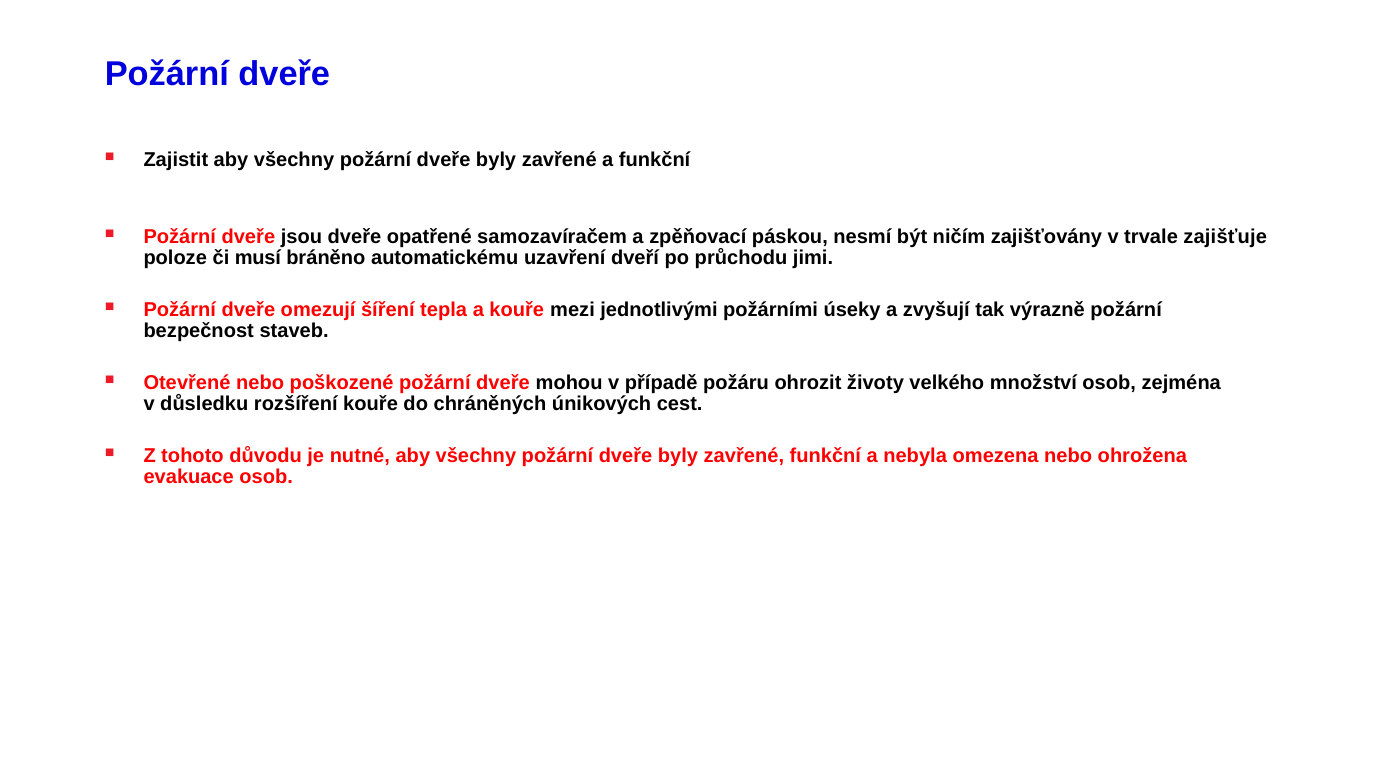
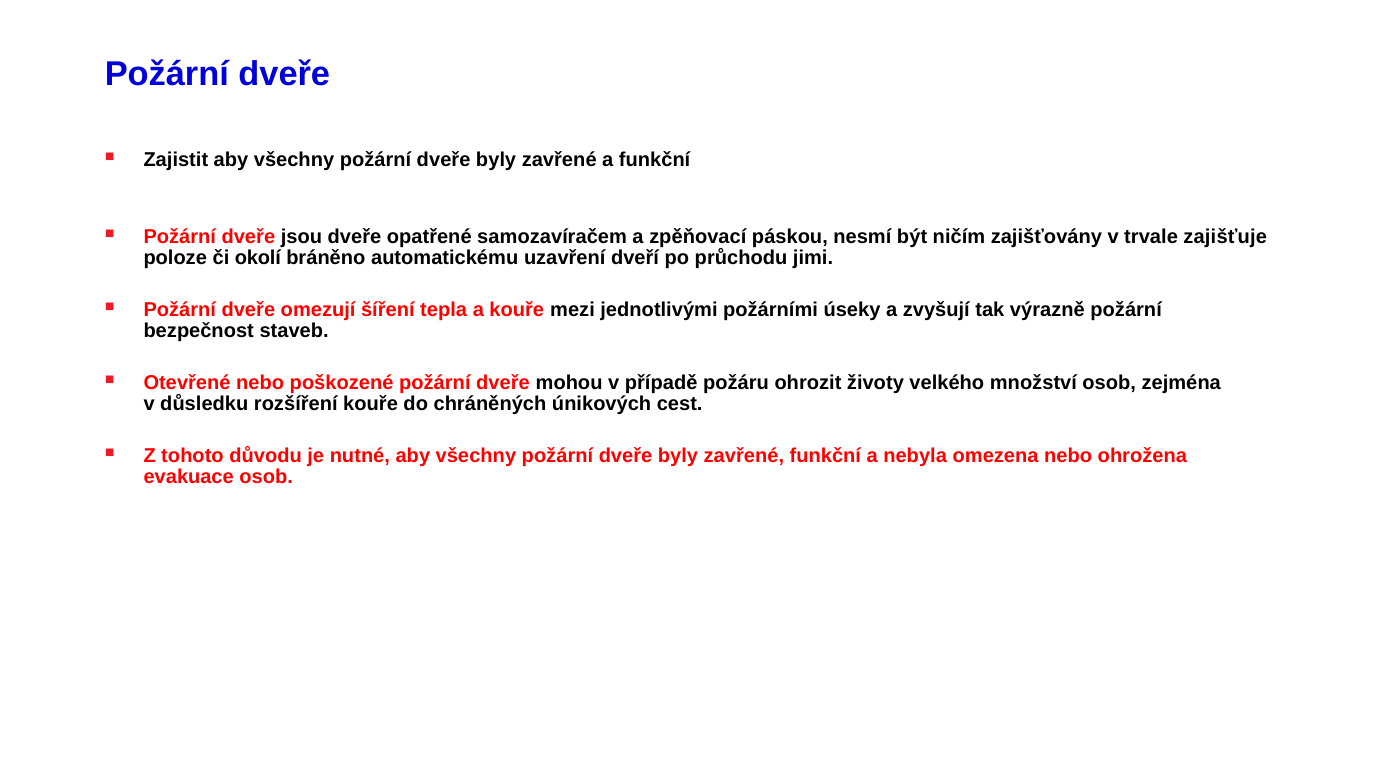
musí: musí -> okolí (258, 258)
